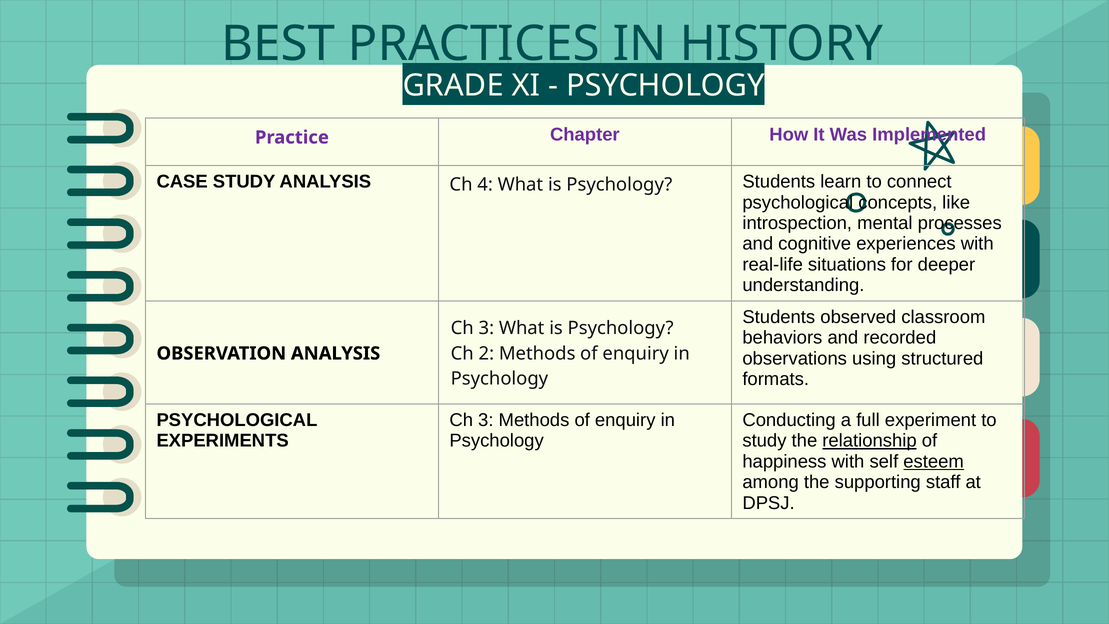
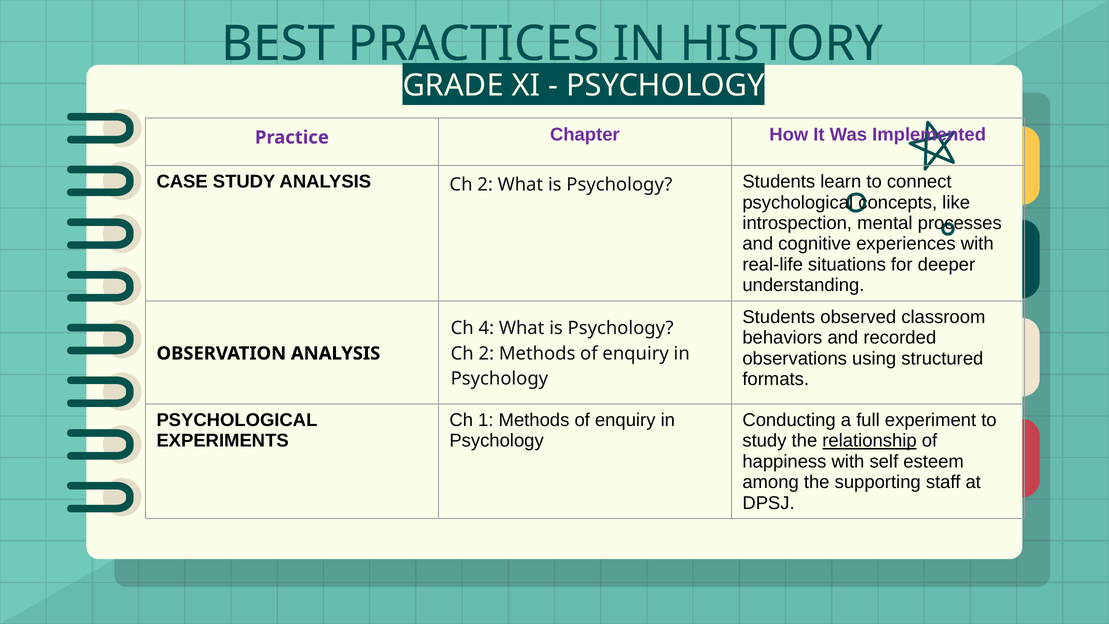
ANALYSIS Ch 4: 4 -> 2 (485, 185)
3: 3 -> 4 (486, 328)
3: 3 -> 1 (486, 420)
esteem underline: present -> none (934, 461)
